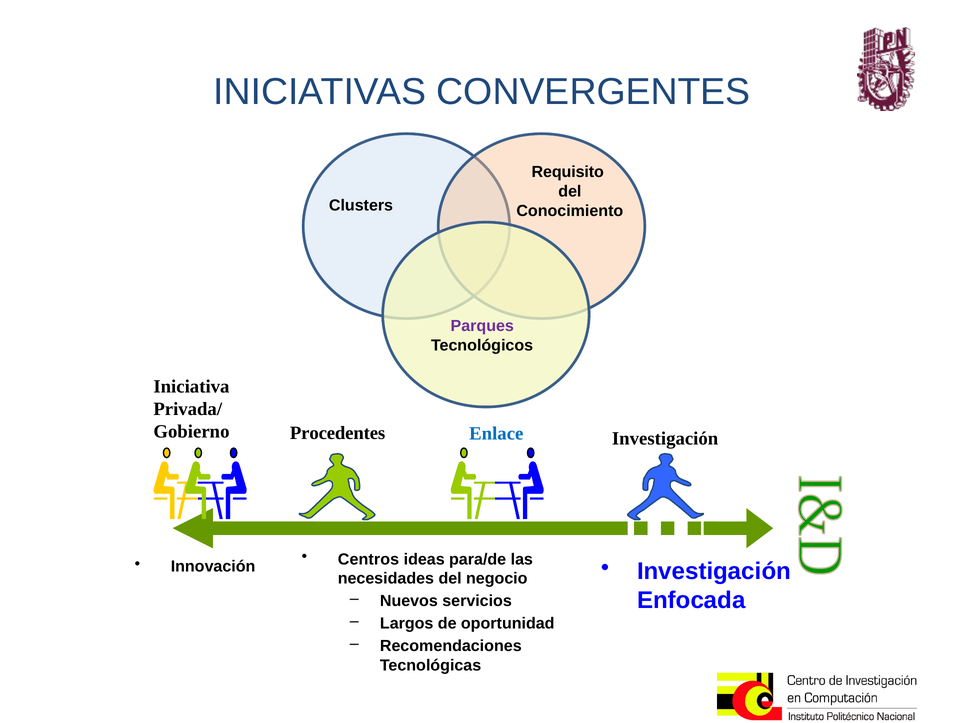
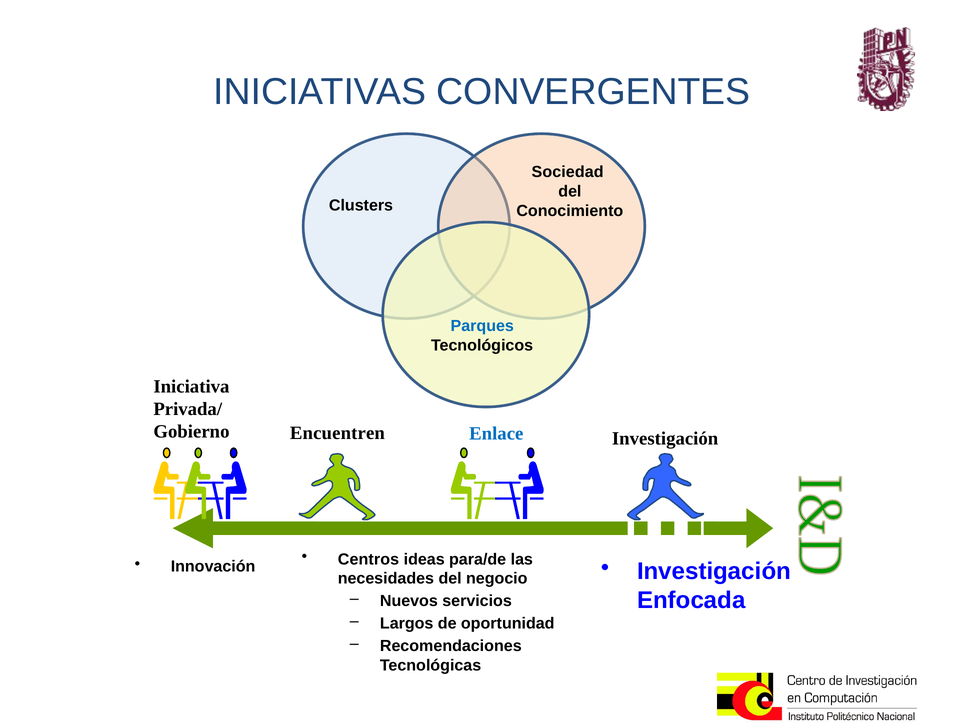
Requisito: Requisito -> Sociedad (568, 172)
Parques colour: purple -> blue (482, 326)
Procedentes: Procedentes -> Encuentren (337, 433)
